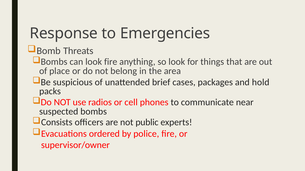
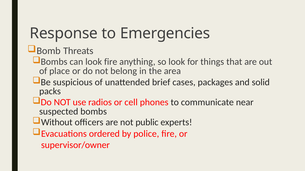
hold: hold -> solid (261, 82)
Consists: Consists -> Without (57, 123)
